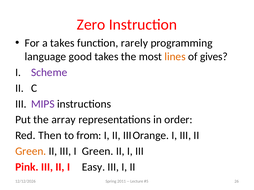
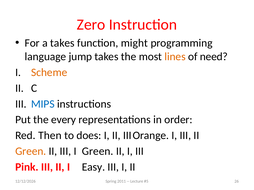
rarely: rarely -> might (134, 43)
good: good -> jump (80, 57)
gives: gives -> need (214, 57)
Scheme colour: purple -> orange (49, 73)
MIPS colour: purple -> blue (43, 104)
array: array -> every (64, 120)
from: from -> does (89, 136)
